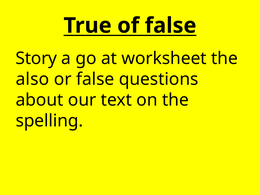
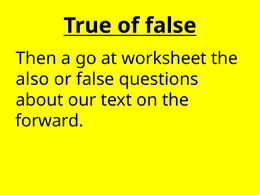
Story: Story -> Then (36, 58)
spelling: spelling -> forward (49, 121)
